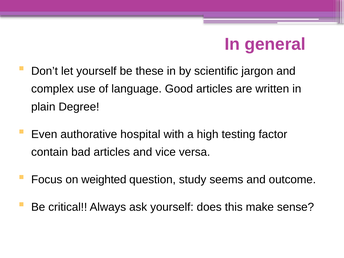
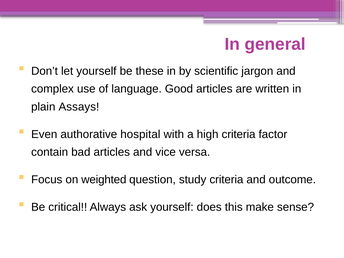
Degree: Degree -> Assays (79, 107)
high testing: testing -> criteria (239, 134)
study seems: seems -> criteria (226, 180)
